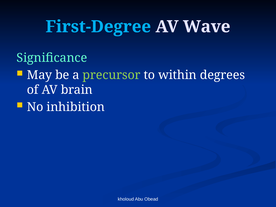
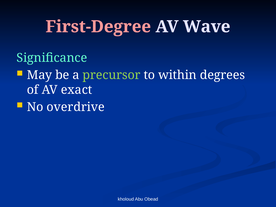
First-Degree colour: light blue -> pink (98, 27)
brain: brain -> exact (77, 90)
inhibition: inhibition -> overdrive (76, 107)
